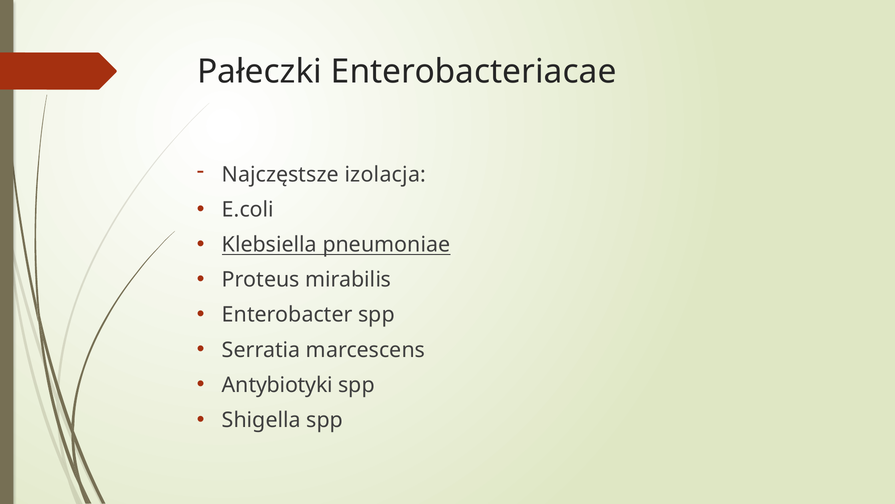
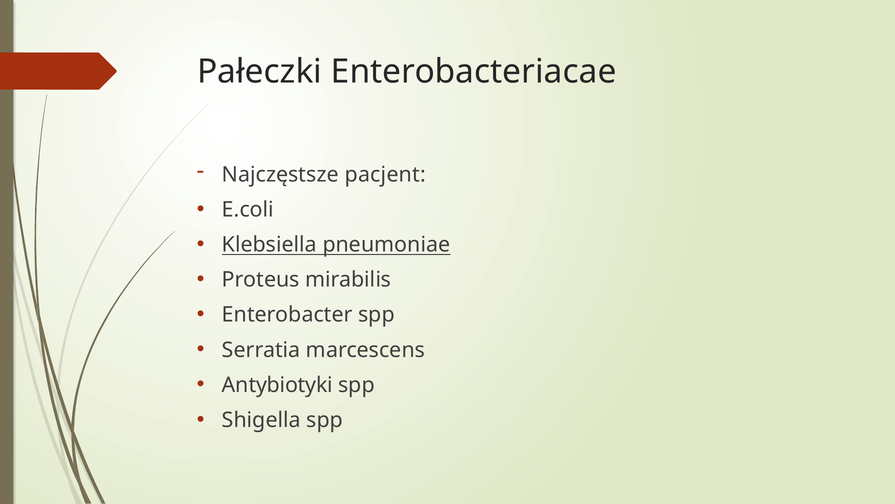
izolacja: izolacja -> pacjent (385, 174)
